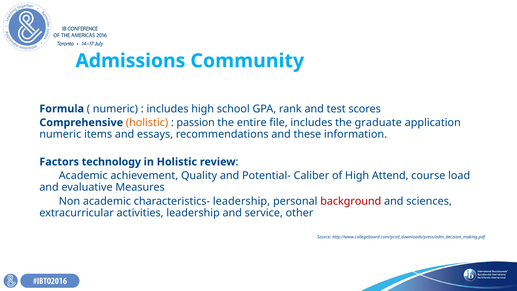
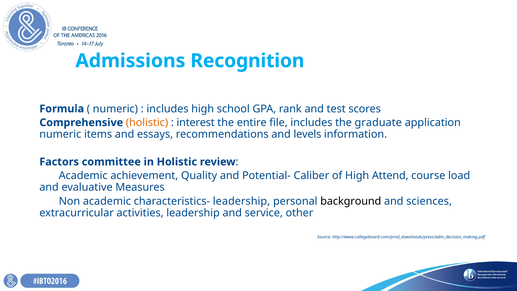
Community: Community -> Recognition (247, 61)
passion: passion -> interest (196, 123)
these: these -> levels (307, 134)
technology: technology -> committee (111, 162)
background colour: red -> black (351, 201)
